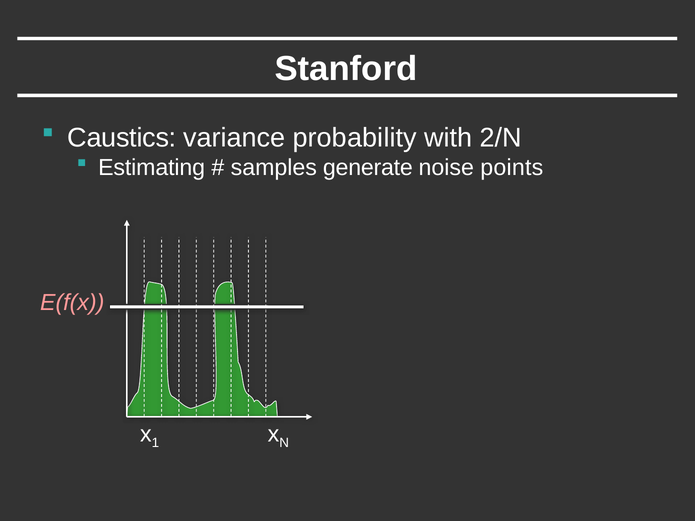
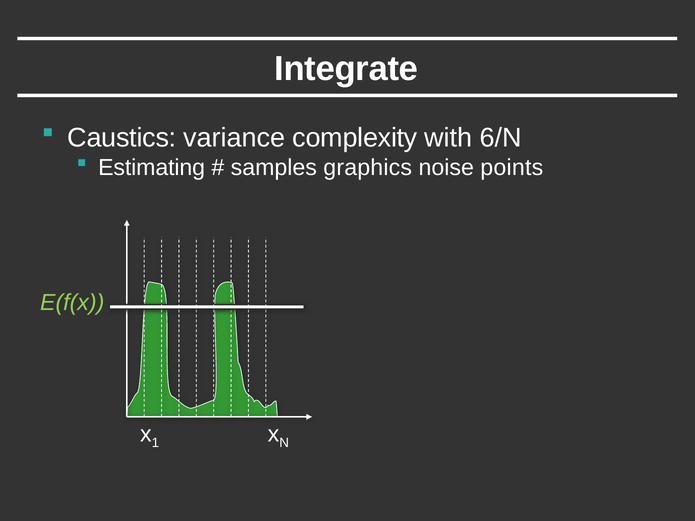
Stanford: Stanford -> Integrate (346, 69)
probability: probability -> complexity (355, 138)
2/N: 2/N -> 6/N (501, 138)
generate: generate -> graphics (368, 168)
E(f(x colour: pink -> light green (72, 303)
